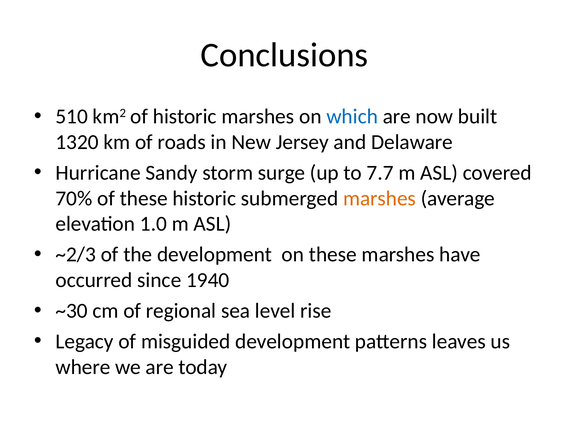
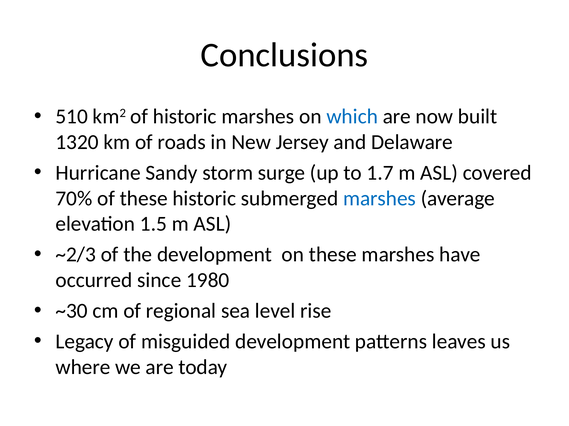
7.7: 7.7 -> 1.7 (380, 173)
marshes colour: orange -> blue (380, 199)
1.0: 1.0 -> 1.5 (153, 224)
1940: 1940 -> 1980 (208, 281)
